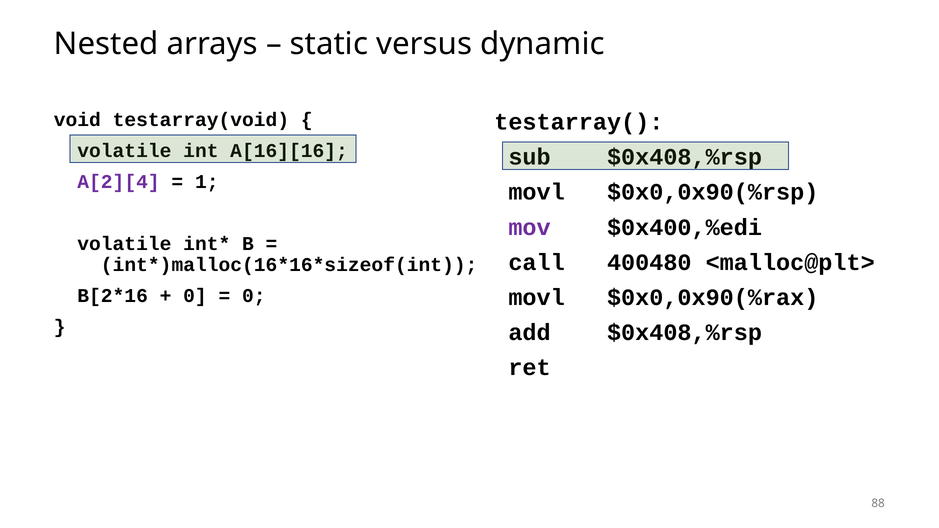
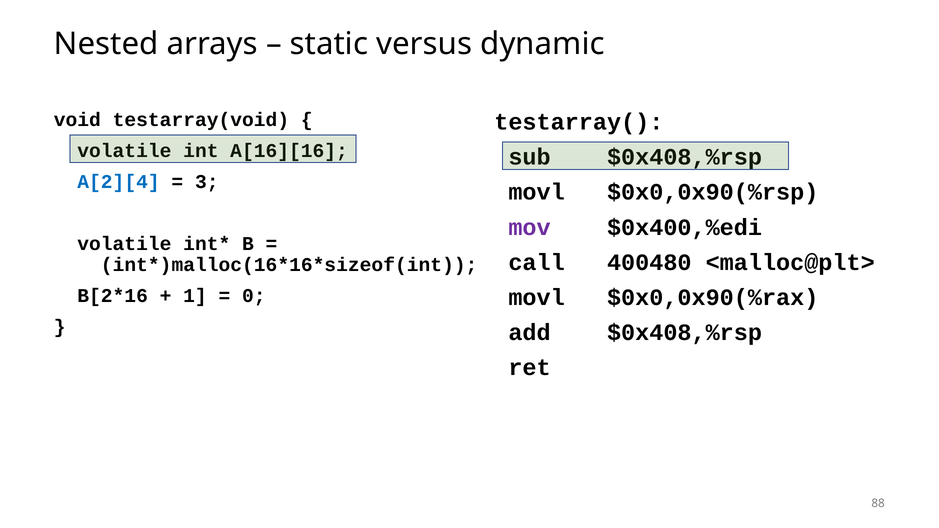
A[2][4 colour: purple -> blue (118, 182)
1: 1 -> 3 (207, 182)
0: 0 -> 1 (195, 296)
